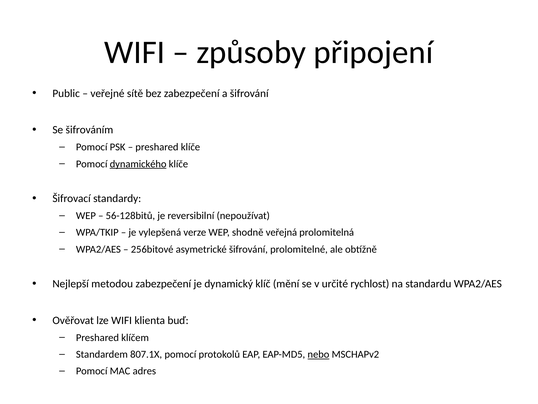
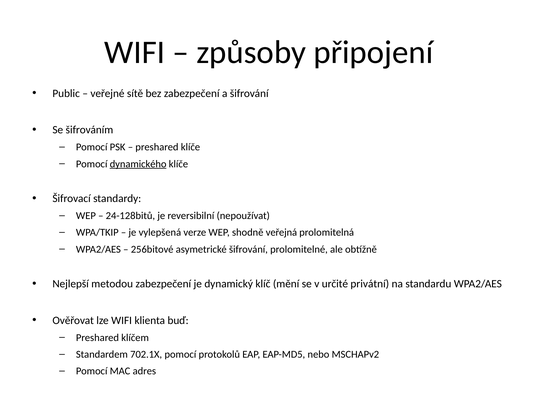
56-128bitů: 56-128bitů -> 24-128bitů (130, 215)
rychlost: rychlost -> privátní (370, 284)
807.1X: 807.1X -> 702.1X (146, 354)
nebo underline: present -> none (318, 354)
